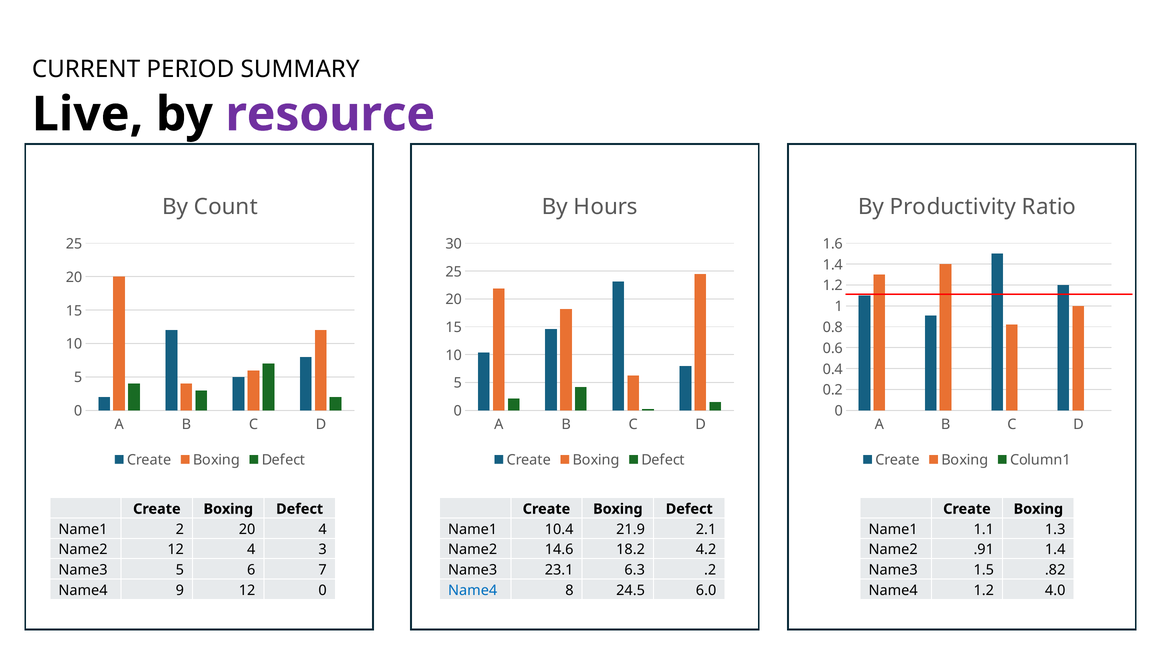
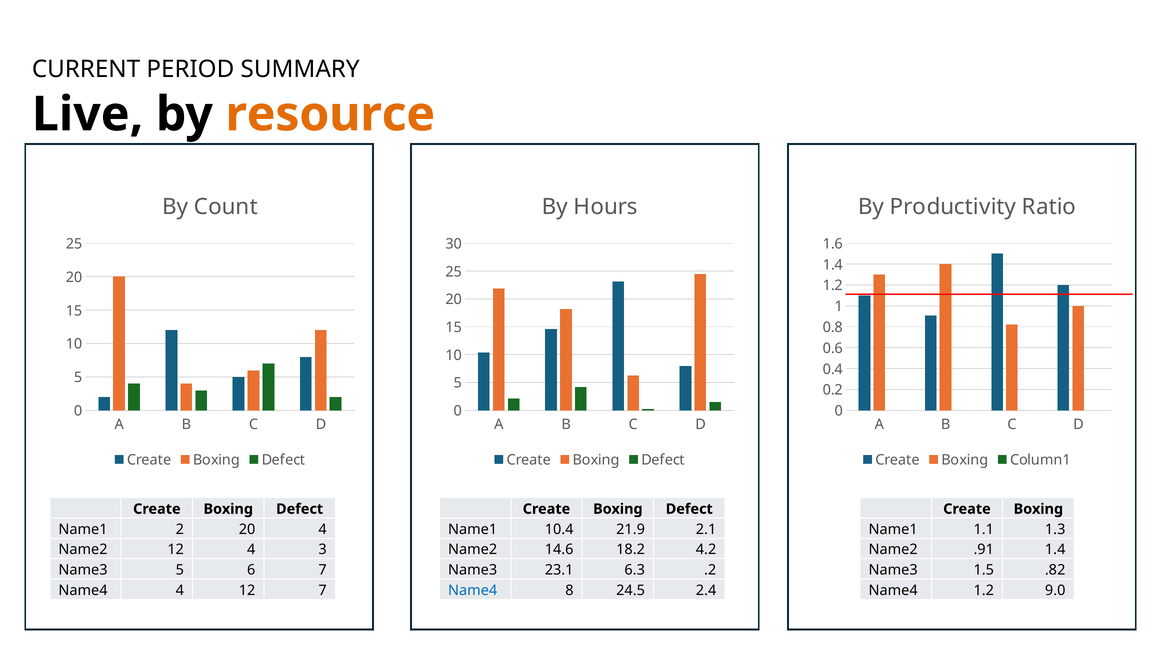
resource colour: purple -> orange (330, 114)
Name4 9: 9 -> 4 (180, 590)
12 0: 0 -> 7 (323, 590)
6.0: 6.0 -> 2.4 (706, 590)
4.0: 4.0 -> 9.0 (1055, 590)
